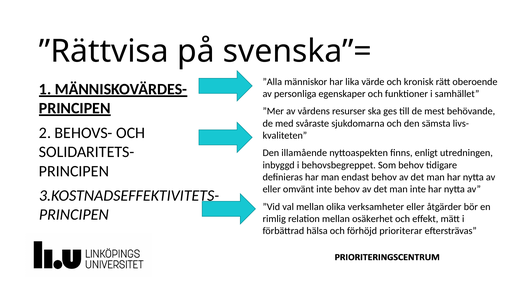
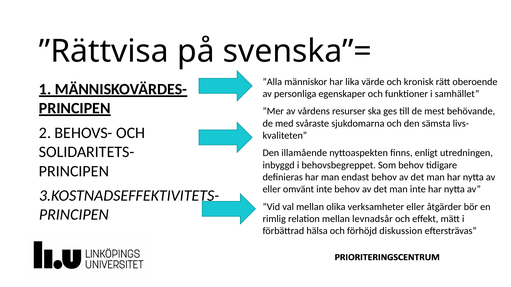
osäkerhet: osäkerhet -> levnadsår (372, 219)
prioriterar: prioriterar -> diskussion (401, 231)
